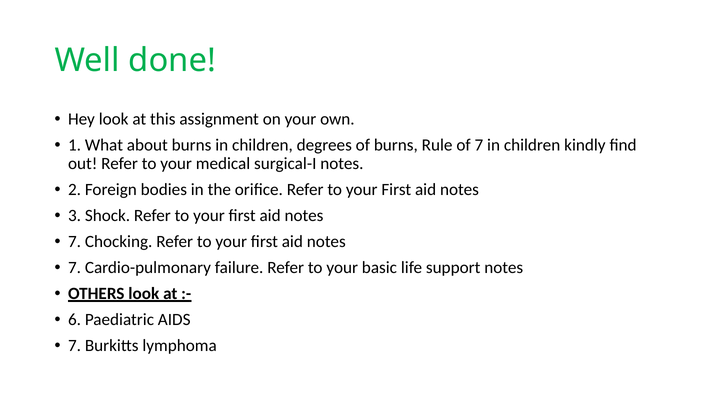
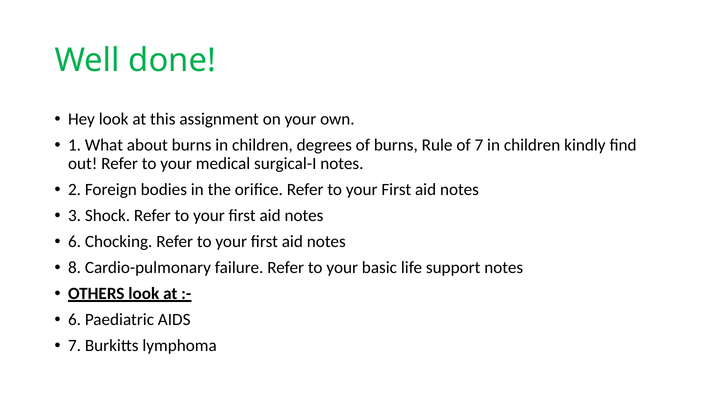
7: 7 -> 6 (75, 242)
7: 7 -> 8 (75, 267)
